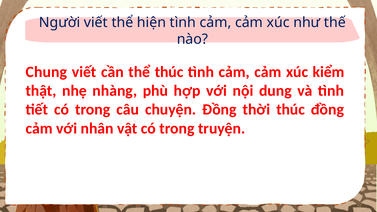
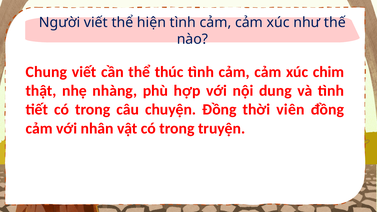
kiểm: kiểm -> chim (328, 72)
thời thúc: thúc -> viên (290, 110)
